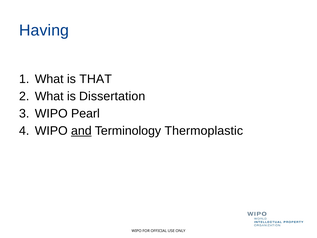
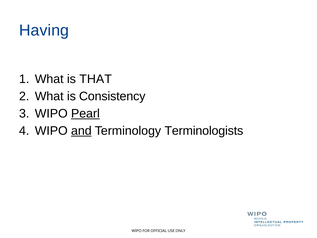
Dissertation: Dissertation -> Consistency (112, 96)
Pearl underline: none -> present (85, 114)
Thermoplastic: Thermoplastic -> Terminologists (204, 131)
